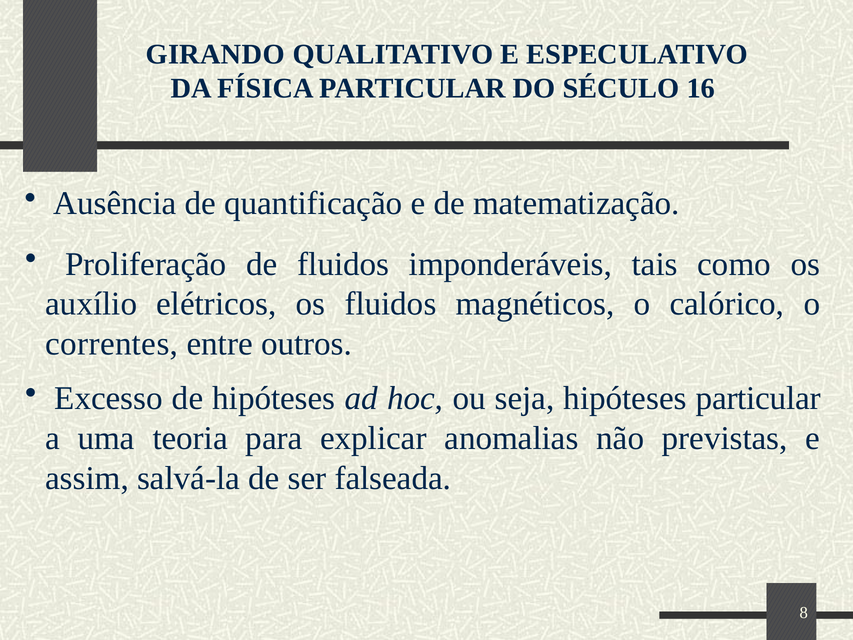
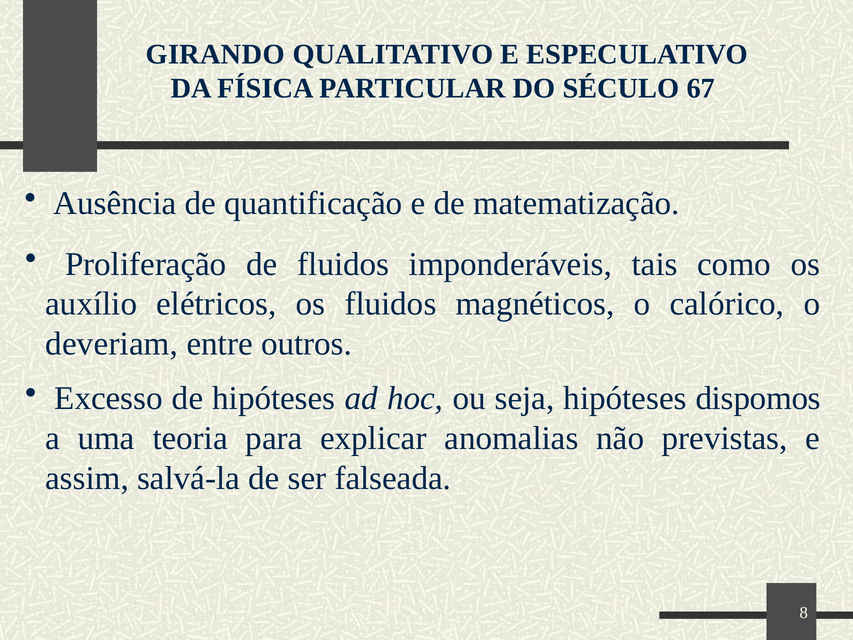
16: 16 -> 67 (701, 88)
correntes: correntes -> deveriam (112, 344)
hipóteses particular: particular -> dispomos (758, 398)
